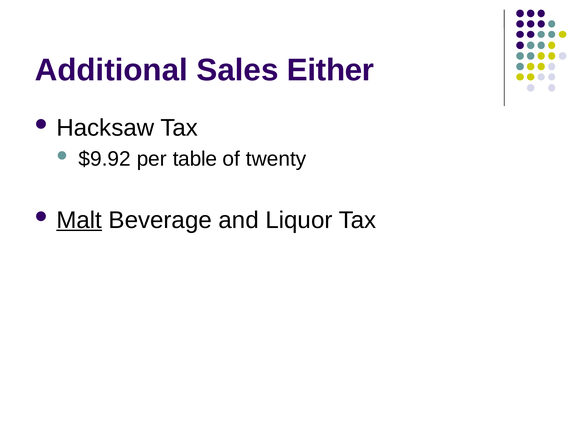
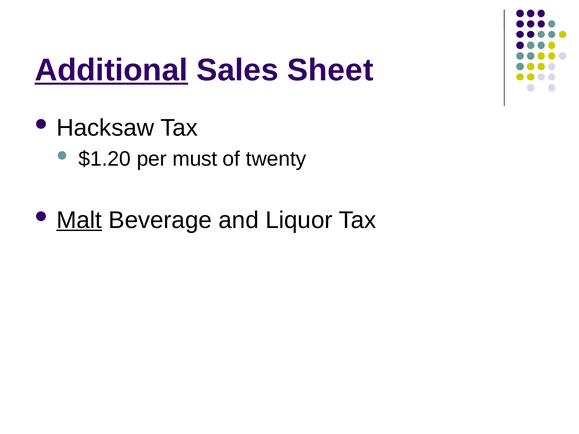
Additional underline: none -> present (111, 70)
Either: Either -> Sheet (330, 70)
$9.92: $9.92 -> $1.20 (105, 159)
table: table -> must (195, 159)
